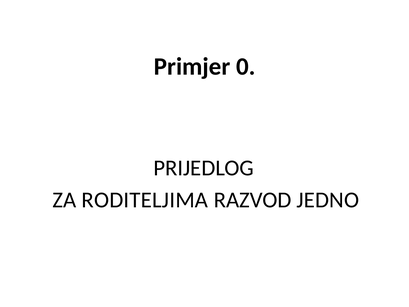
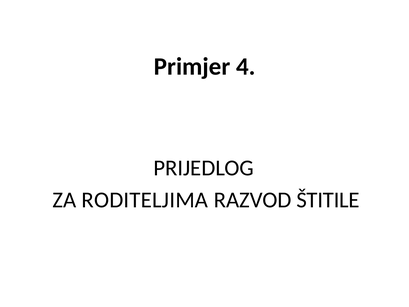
0: 0 -> 4 (246, 67)
JEDNO: JEDNO -> ŠTITILE (328, 200)
